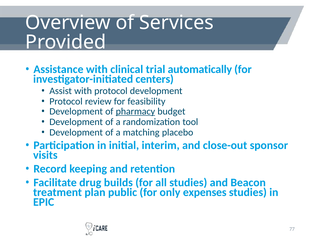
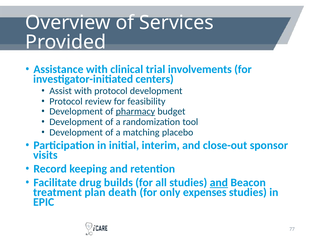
automatically: automatically -> involvements (200, 69)
and underline: none -> present (219, 183)
public: public -> death (122, 192)
